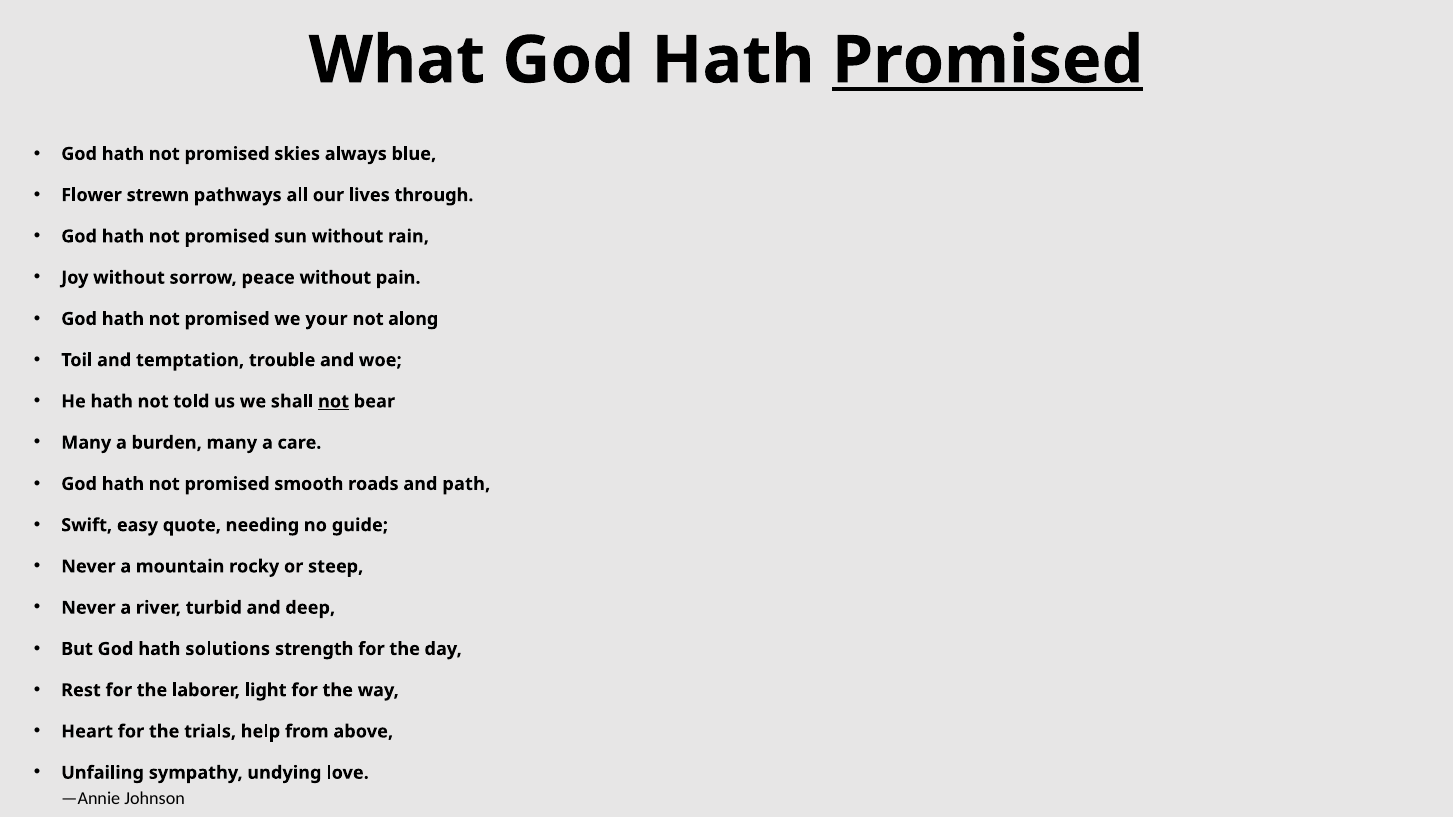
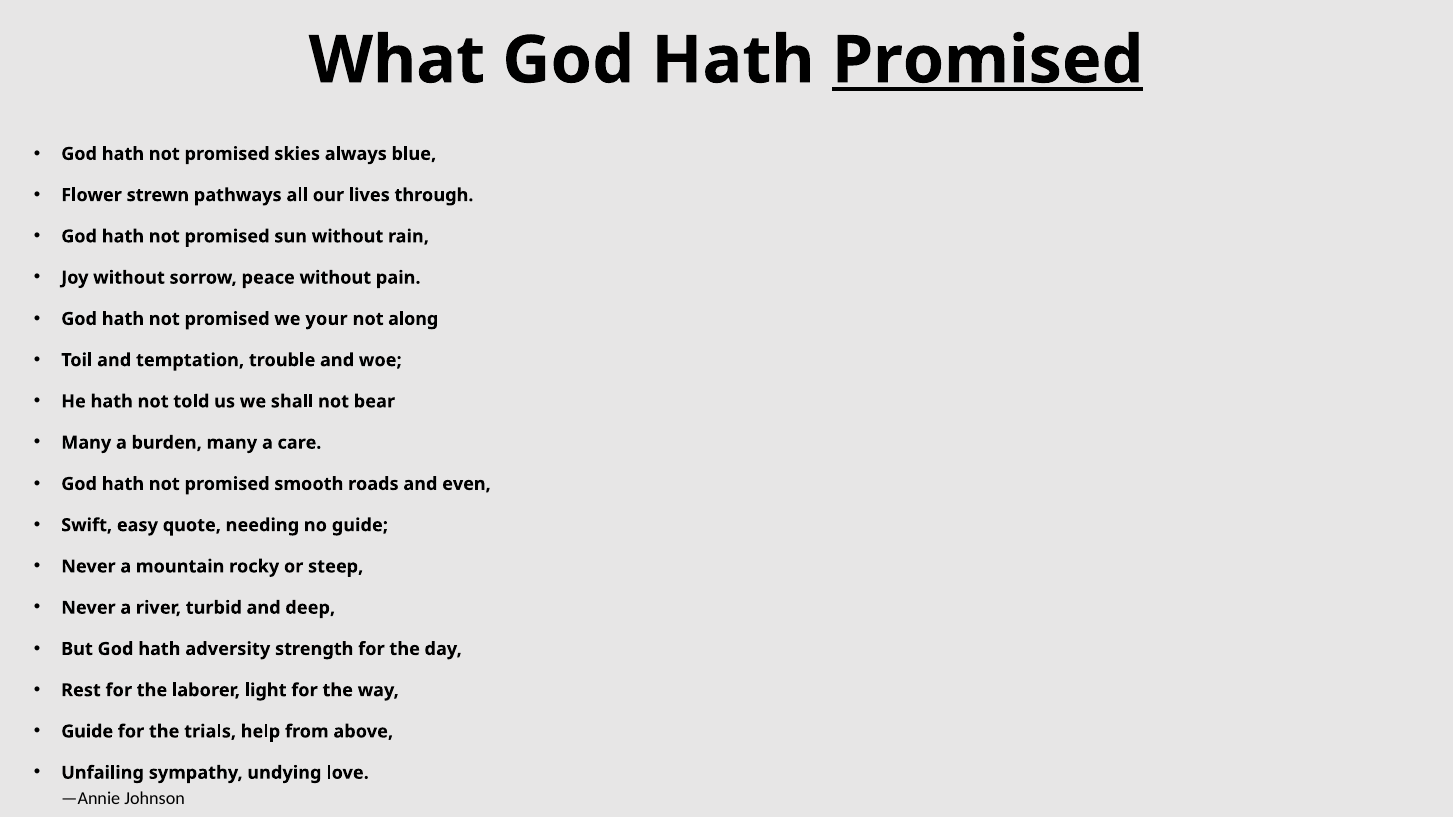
not underline: present -> none (334, 402)
path: path -> even (466, 484)
solutions: solutions -> adversity (228, 649)
Heart: Heart -> Guide (87, 732)
